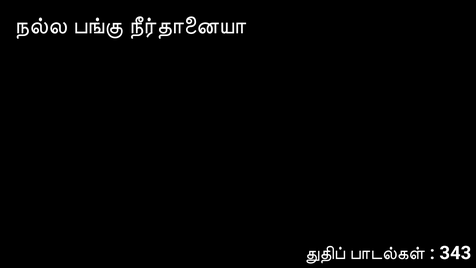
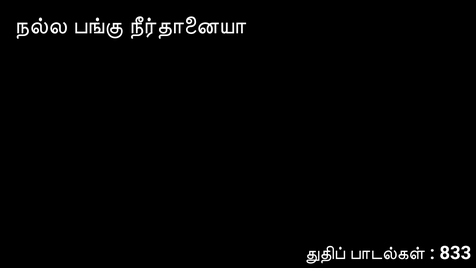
343: 343 -> 833 (455, 253)
